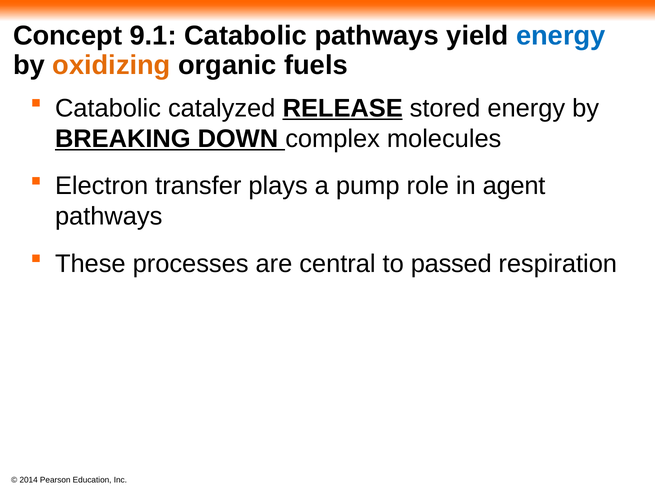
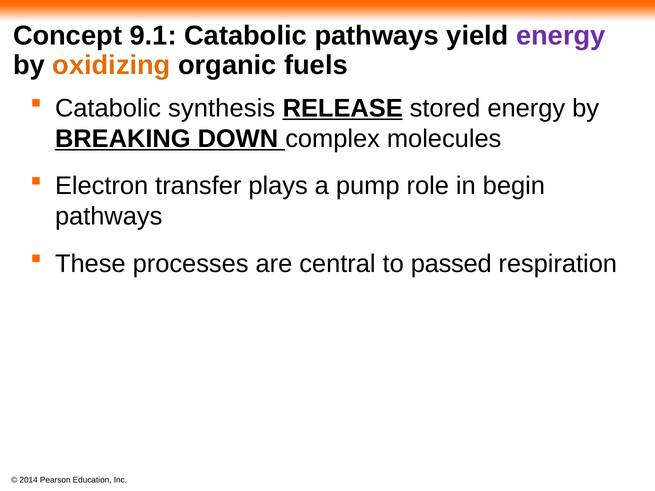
energy colour: blue -> purple (561, 36)
catalyzed: catalyzed -> synthesis (222, 108)
agent: agent -> begin (514, 186)
